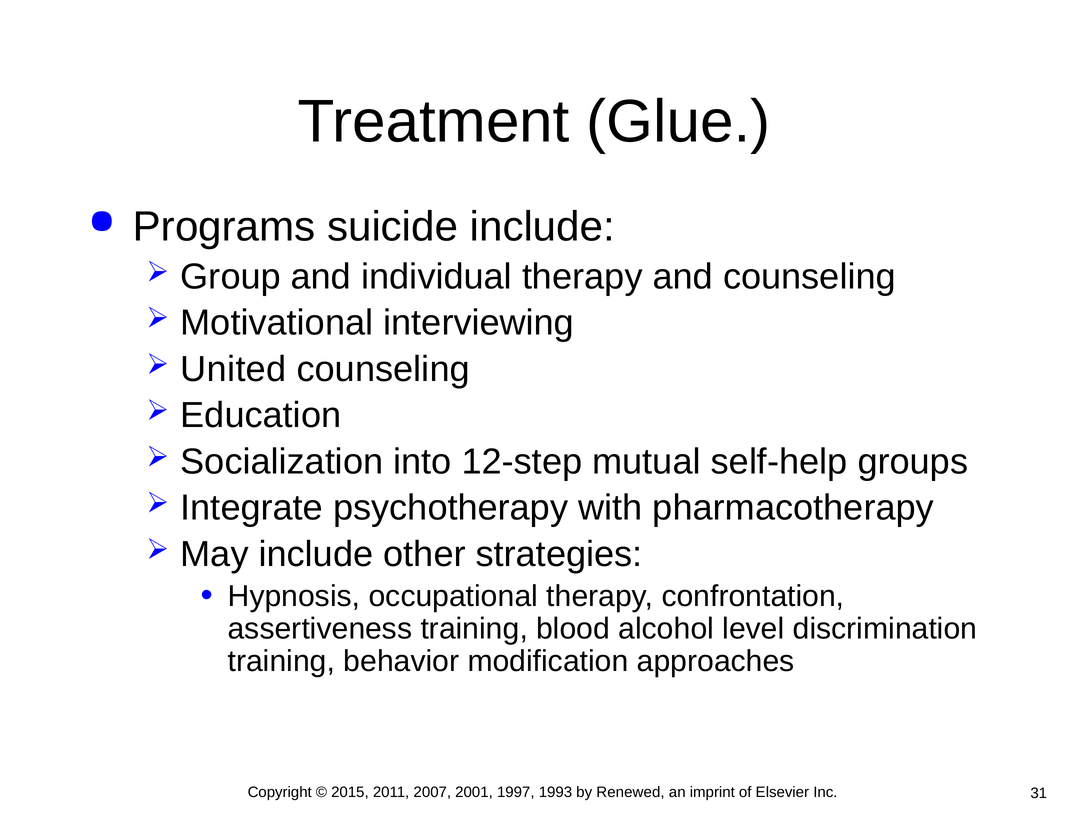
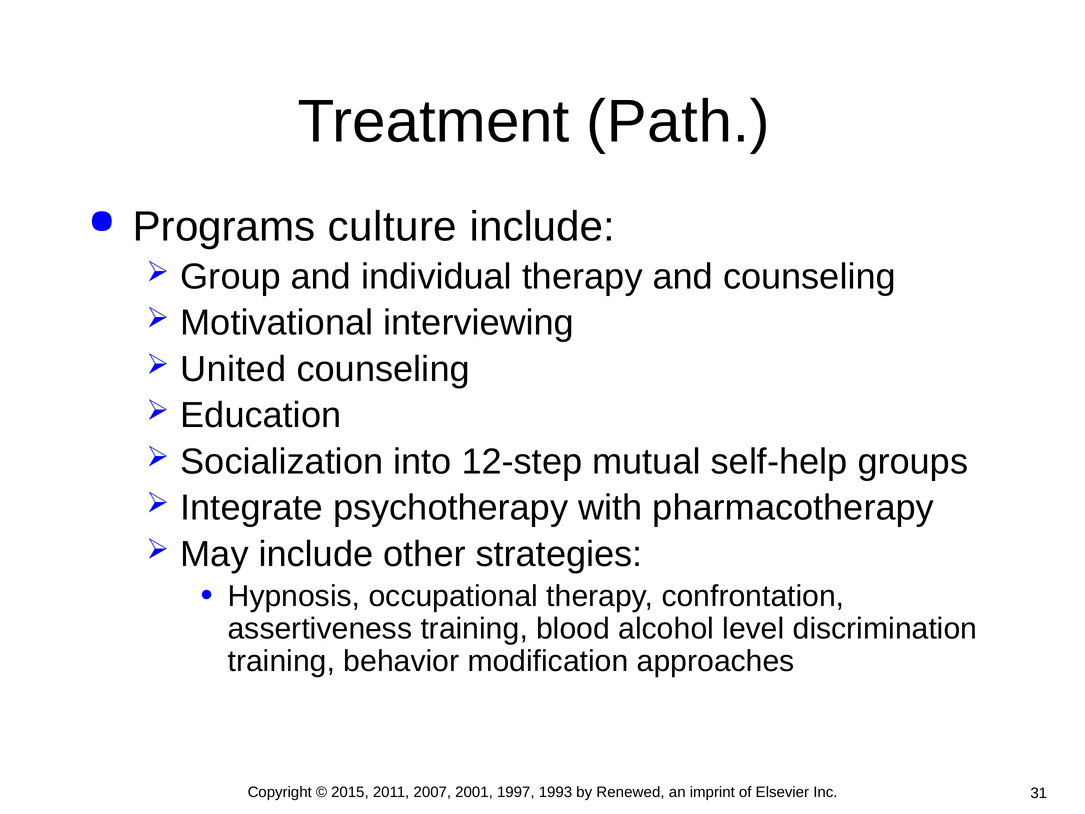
Glue: Glue -> Path (678, 122)
suicide: suicide -> culture (392, 227)
